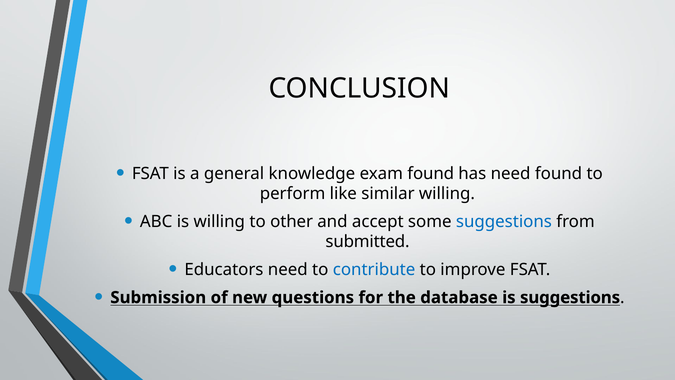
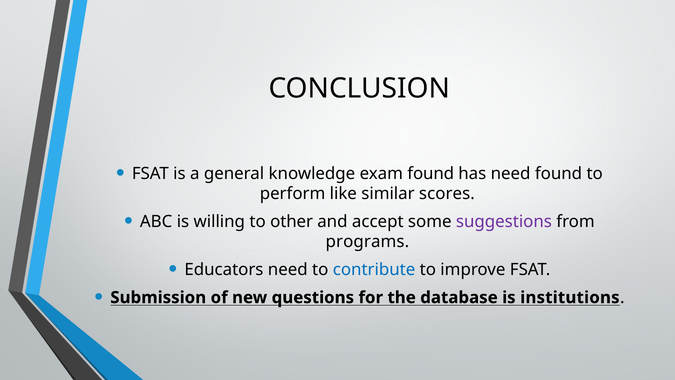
similar willing: willing -> scores (447, 194)
suggestions colour: blue -> purple (504, 221)
submitted: submitted -> programs (367, 242)
is suggestions: suggestions -> institutions (570, 297)
